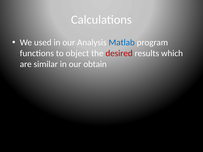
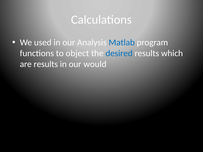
desired colour: red -> blue (119, 53)
are similar: similar -> results (46, 64)
obtain: obtain -> would (95, 64)
